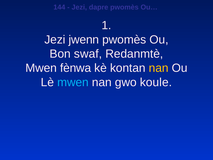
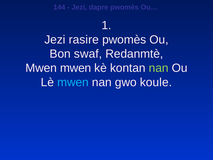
jwenn: jwenn -> rasire (84, 40)
Mwen fènwa: fènwa -> mwen (76, 68)
nan colour: yellow -> light green (159, 68)
